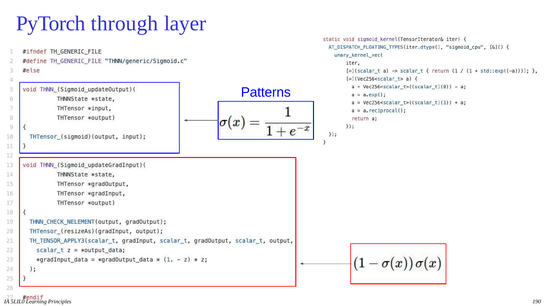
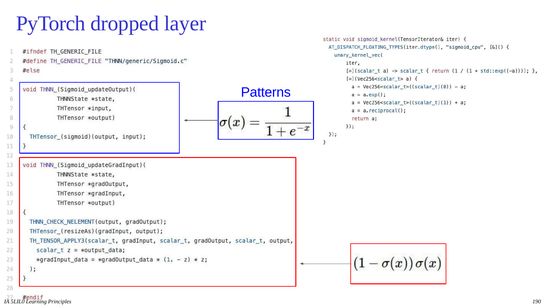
through: through -> dropped (125, 24)
